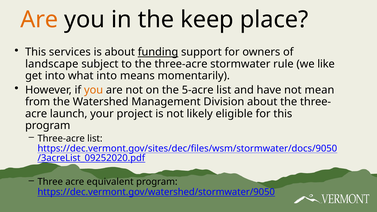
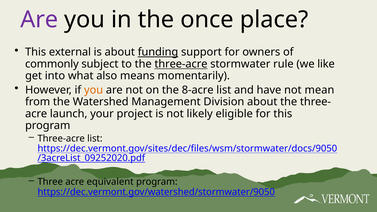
Are colour: orange -> purple (39, 20)
keep: keep -> once (207, 20)
services: services -> external (70, 52)
landscape: landscape -> commonly (52, 64)
three-acre underline: none -> present (181, 64)
what into: into -> also (107, 76)
5-acre: 5-acre -> 8-acre (198, 90)
